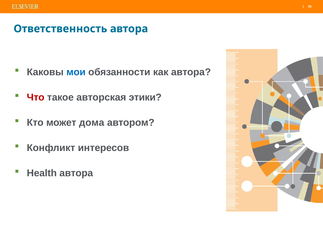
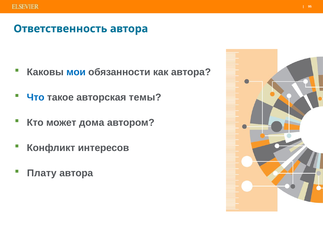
Что colour: red -> blue (36, 97)
этики: этики -> темы (145, 97)
Health: Health -> Плату (42, 173)
